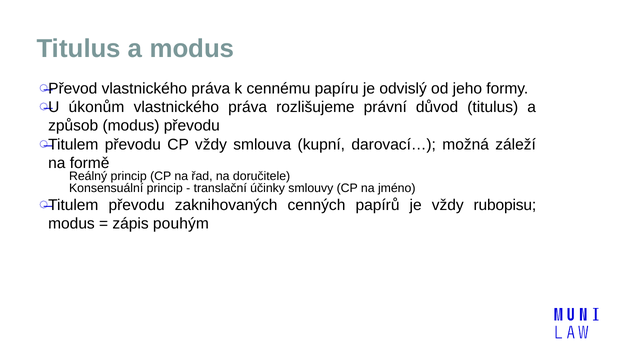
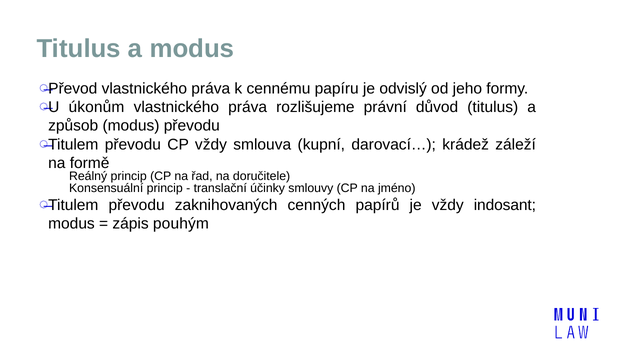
možná: možná -> krádež (466, 145)
rubopisu: rubopisu -> indosant (505, 205)
